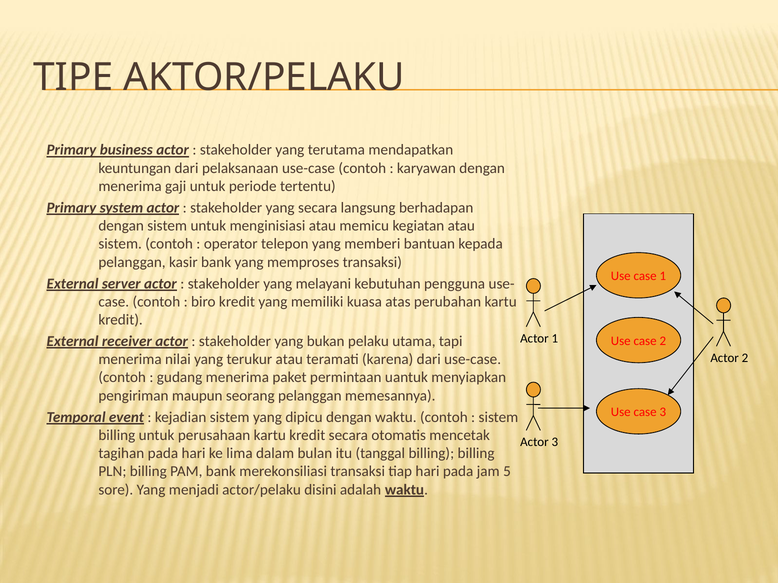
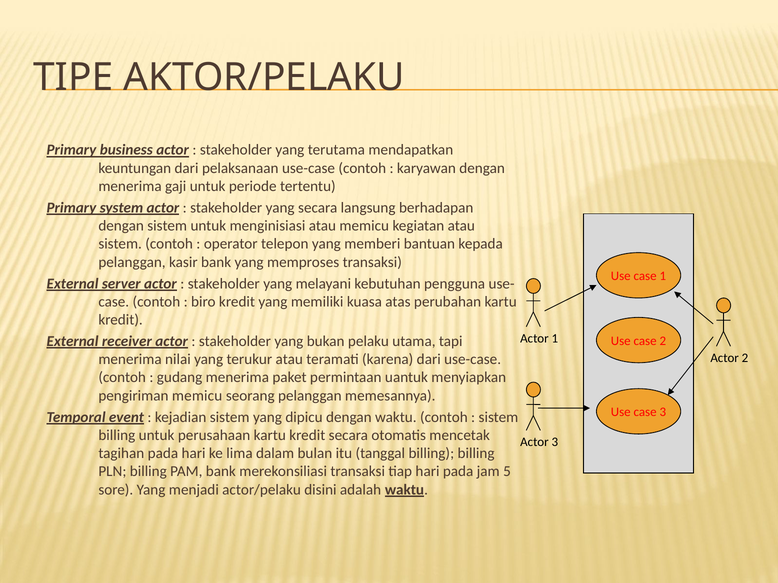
pengiriman maupun: maupun -> memicu (197, 396)
